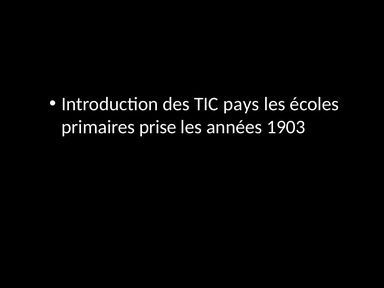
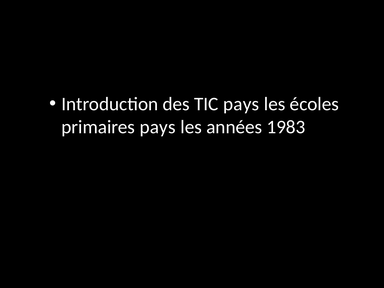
primaires prise: prise -> pays (158, 127)
1903: 1903 -> 1983 (286, 127)
